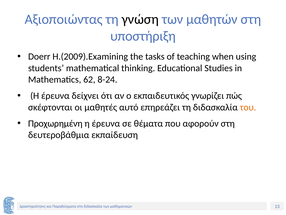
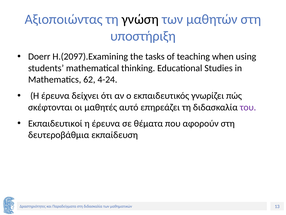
H.(2009).Examining: H.(2009).Examining -> H.(2097).Examining (90, 57)
8-24: 8-24 -> 4-24 (107, 79)
του colour: orange -> purple (248, 107)
Προχωρημένη: Προχωρημένη -> Εκπαιδευτικοί (55, 123)
